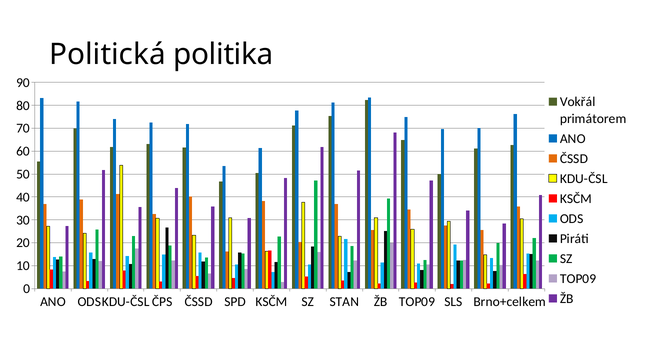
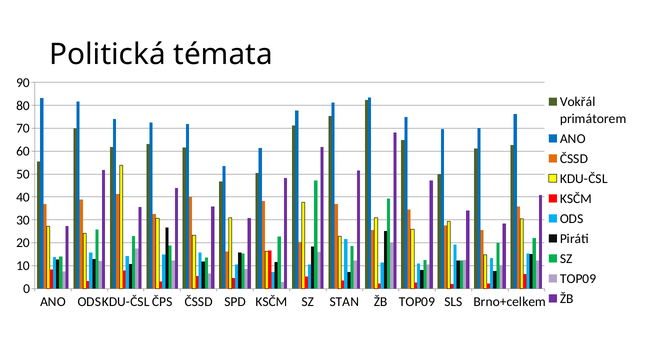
politika: politika -> témata (223, 54)
